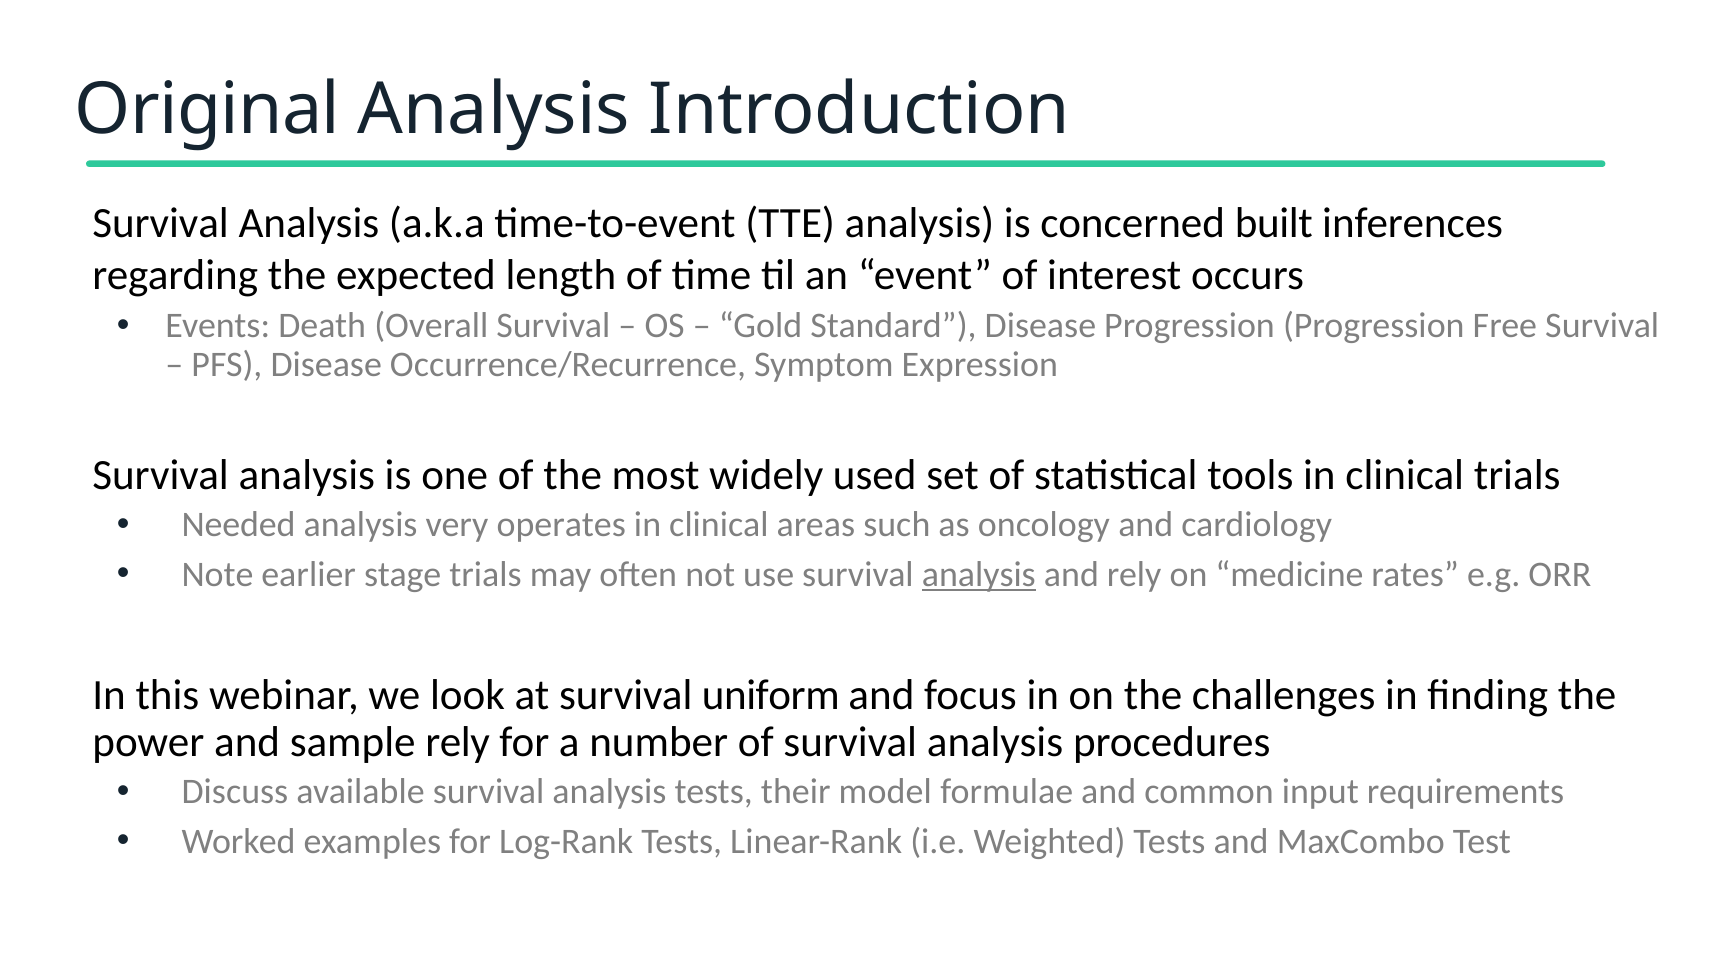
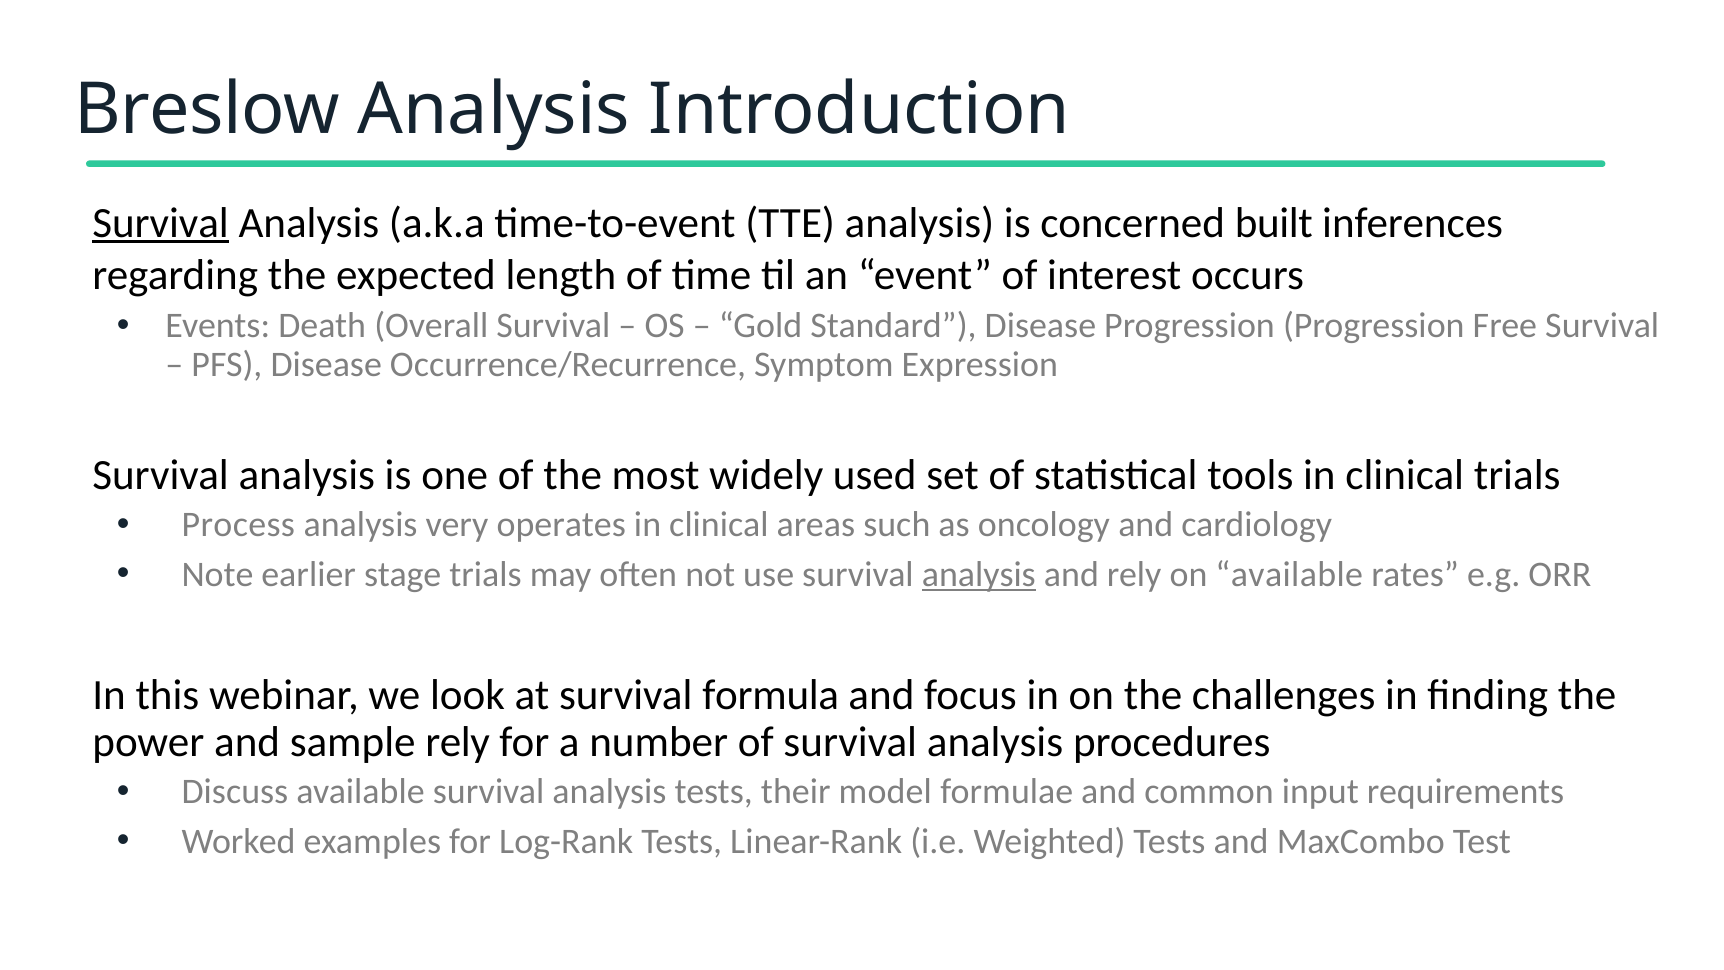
Original: Original -> Breslow (208, 110)
Survival underline: none -> present (161, 223)
Needed: Needed -> Process (238, 525)
on medicine: medicine -> available (1289, 574)
uniform: uniform -> formula (771, 695)
